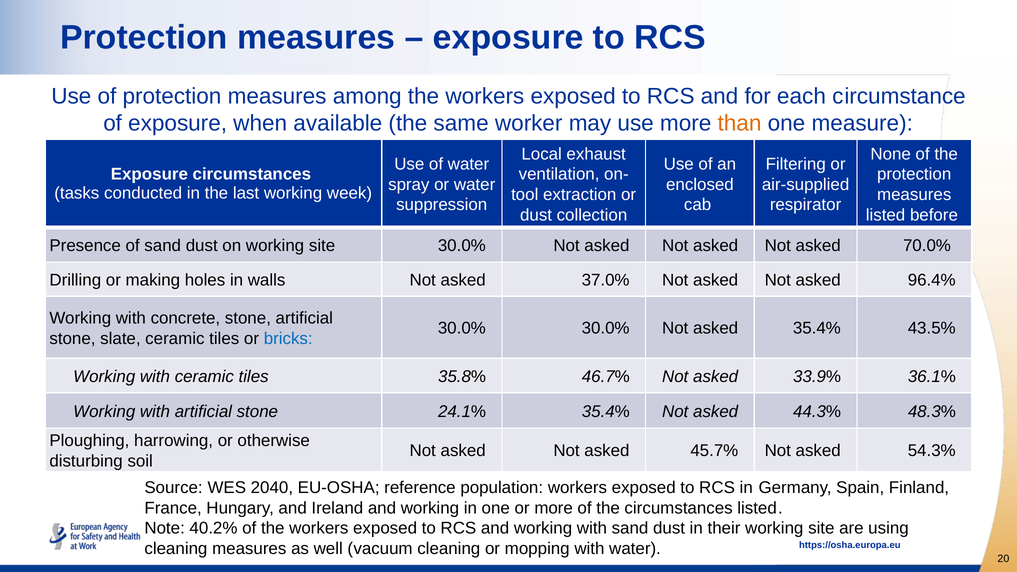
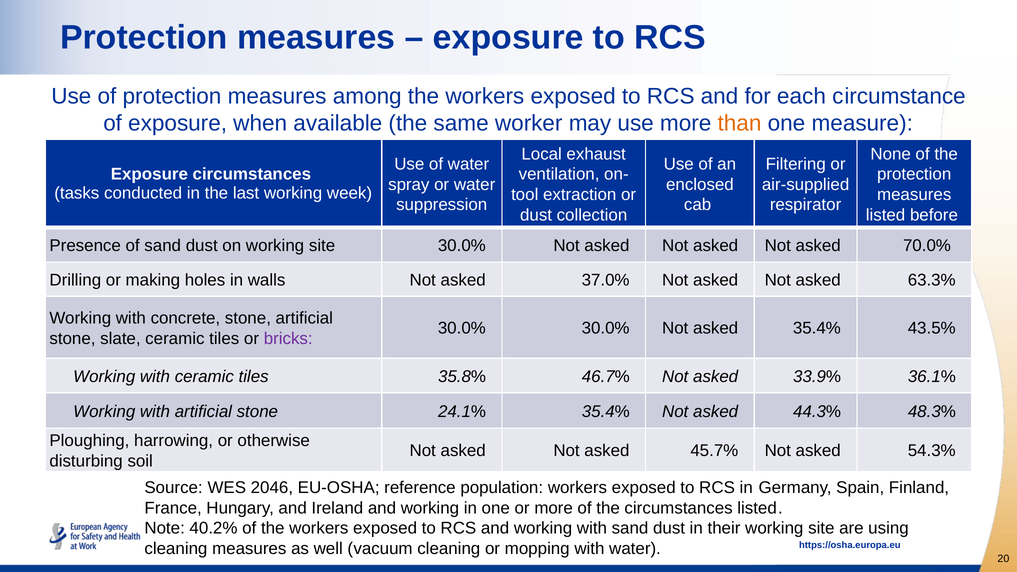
96.4%: 96.4% -> 63.3% (932, 280)
bricks colour: blue -> purple (288, 338)
2040: 2040 -> 2046 (272, 488)
